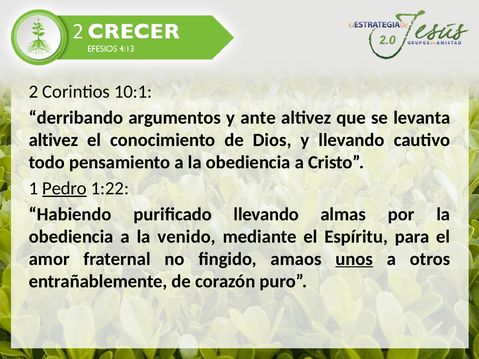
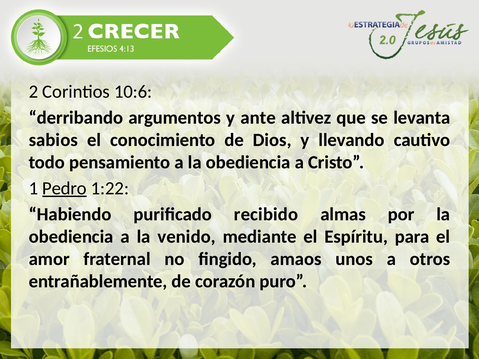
10:1: 10:1 -> 10:6 (133, 92)
altivez: altivez -> sabios (53, 140)
purificado llevando: llevando -> recibido (266, 214)
unos underline: present -> none (354, 259)
